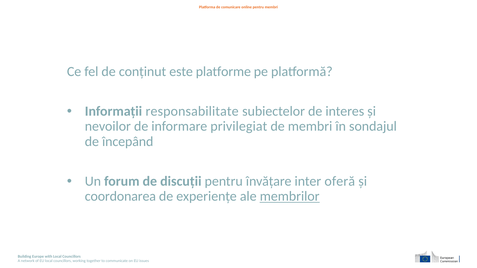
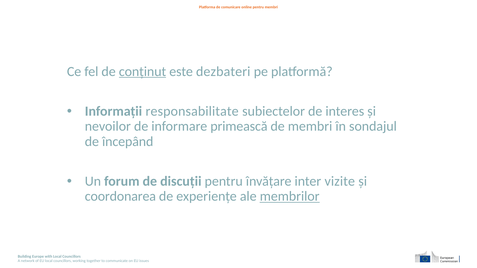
conținut underline: none -> present (143, 72)
platforme: platforme -> dezbateri (223, 72)
privilegiat: privilegiat -> primească (239, 127)
oferă: oferă -> vizite (340, 182)
